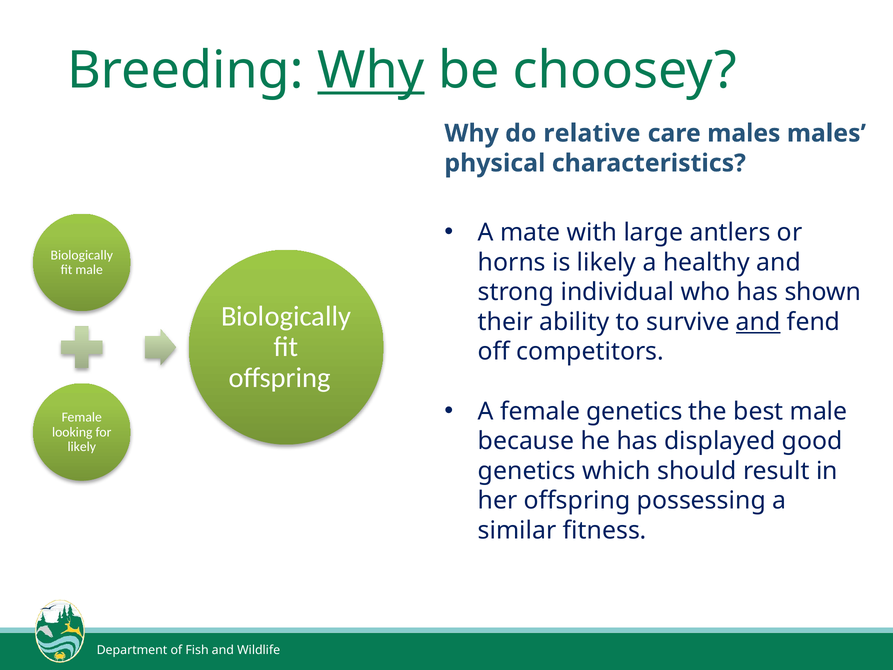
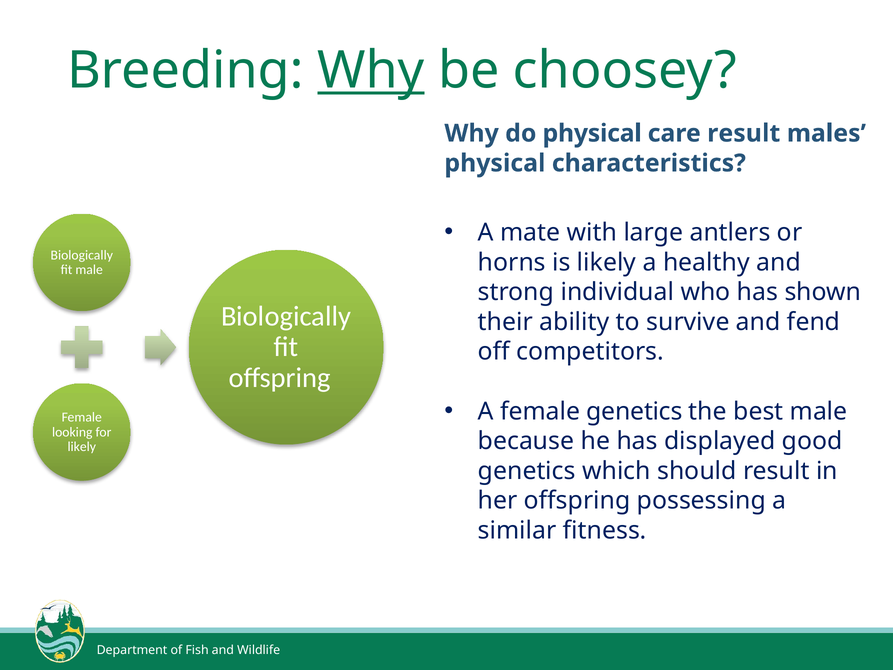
do relative: relative -> physical (592, 133)
care males: males -> result (744, 133)
and underline: present -> none (758, 322)
